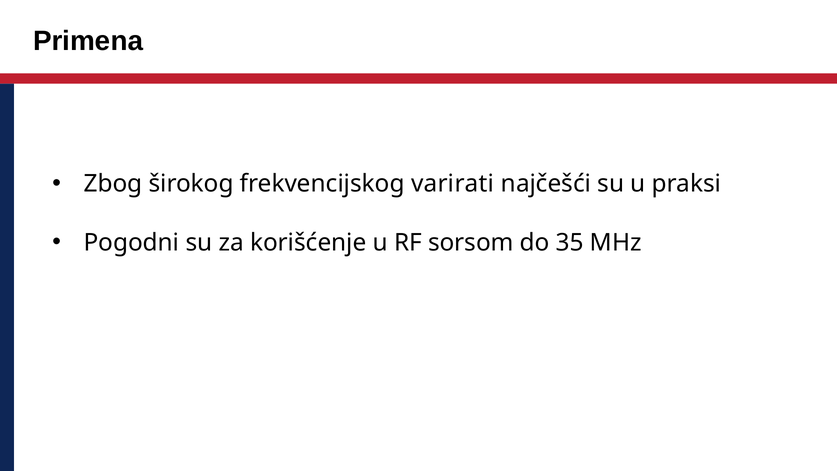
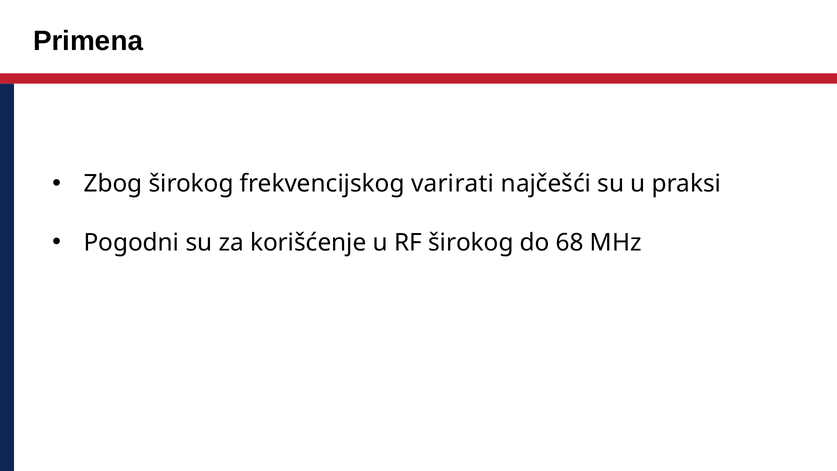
RF sorsom: sorsom -> širokog (471, 242)
35: 35 -> 68 (570, 242)
